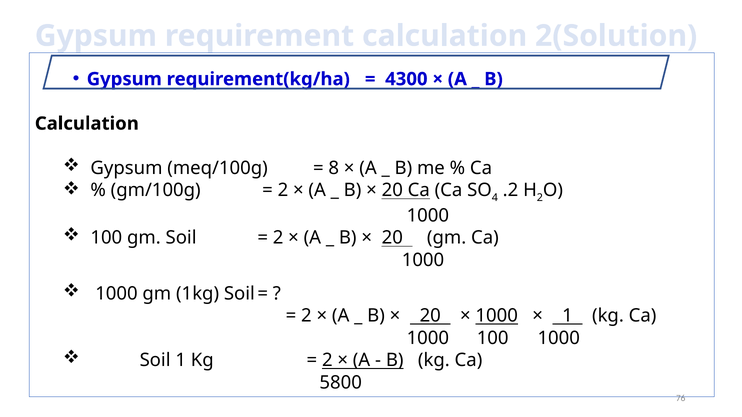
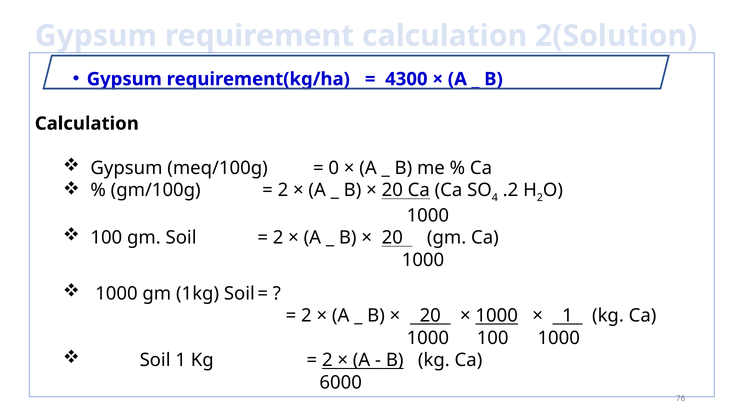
8: 8 -> 0 (334, 168)
5800: 5800 -> 6000 (341, 383)
